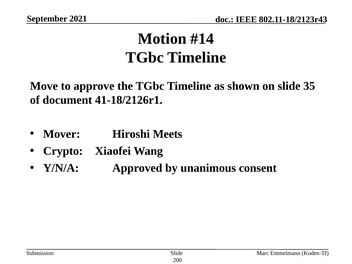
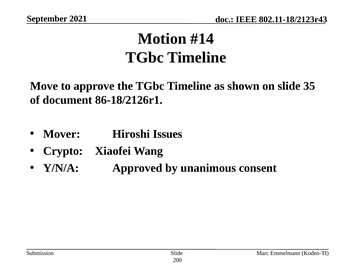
41-18/2126r1: 41-18/2126r1 -> 86-18/2126r1 (129, 100)
Meets: Meets -> Issues (168, 134)
